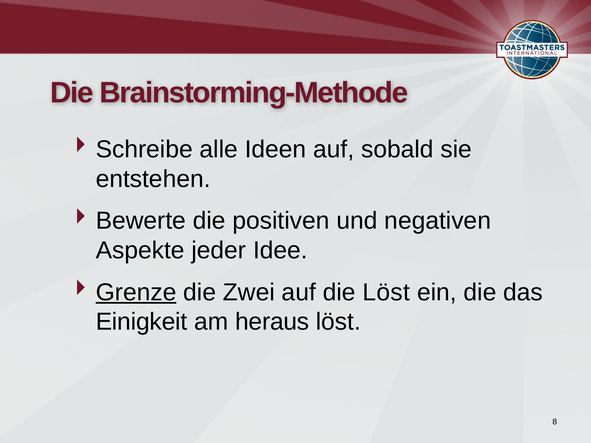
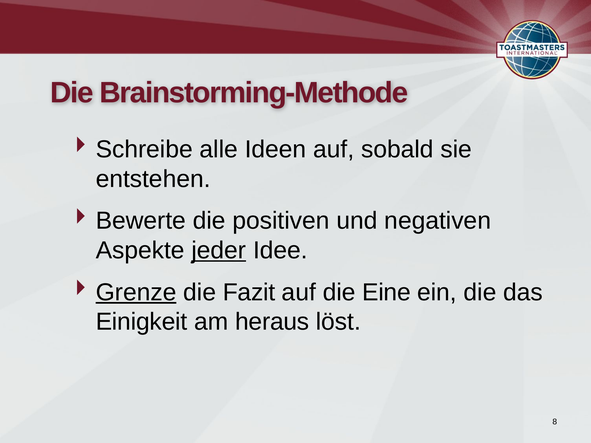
jeder underline: none -> present (219, 251)
Zwei: Zwei -> Fazit (249, 292)
die Löst: Löst -> Eine (386, 292)
